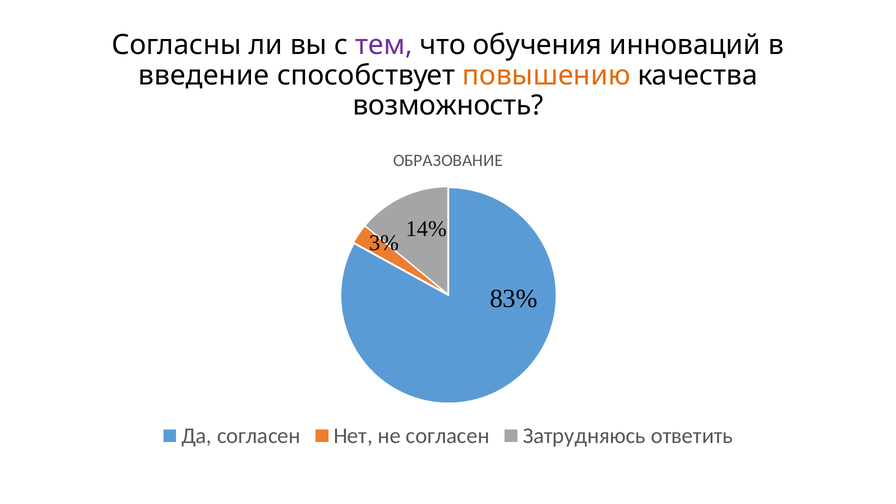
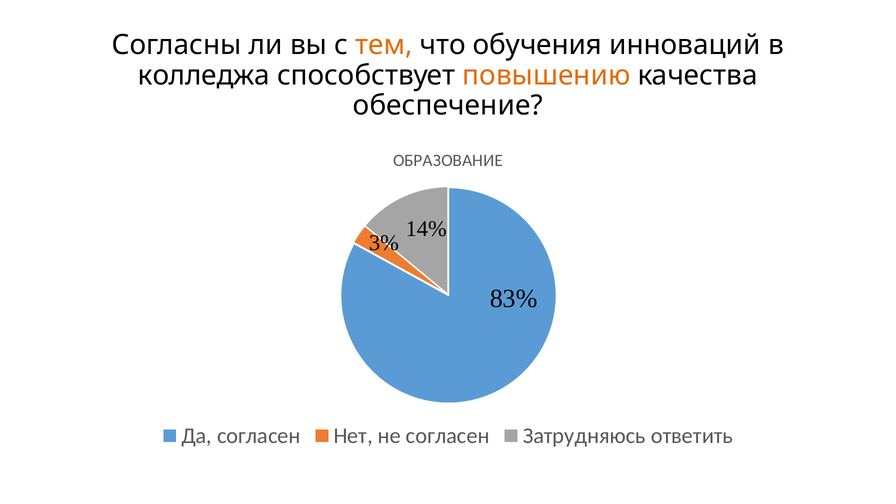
тем colour: purple -> orange (384, 45)
введение: введение -> колледжа (204, 75)
возможность: возможность -> обеспечение (448, 106)
